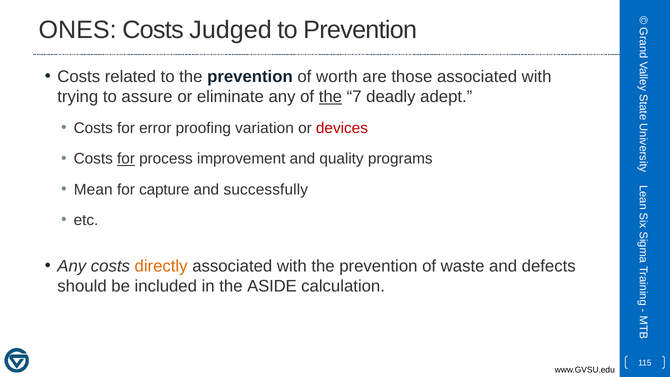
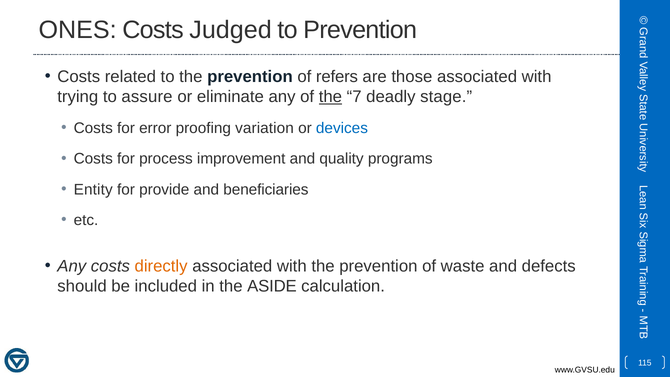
worth: worth -> refers (337, 77)
adept: adept -> stage (446, 97)
devices colour: red -> blue (342, 128)
for underline: present -> none (126, 159)
Mean: Mean -> Entity (93, 189)
capture: capture -> provide (164, 189)
successfully: successfully -> beneficiaries (266, 189)
